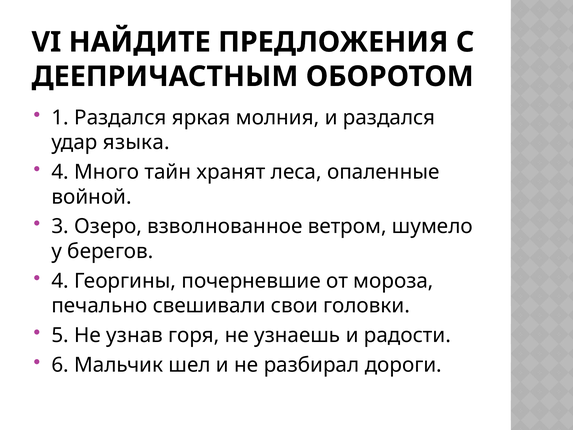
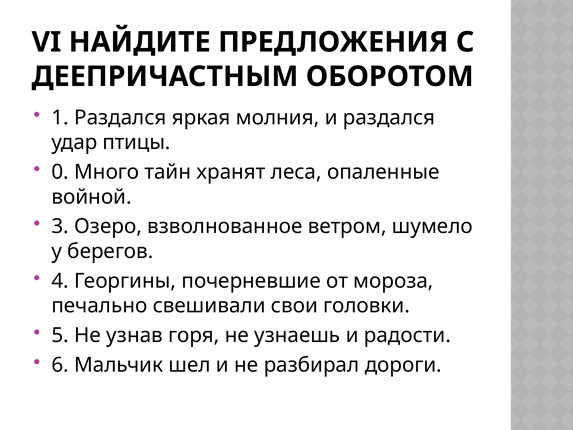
языка: языка -> птицы (136, 142)
4: 4 -> 0 (60, 172)
